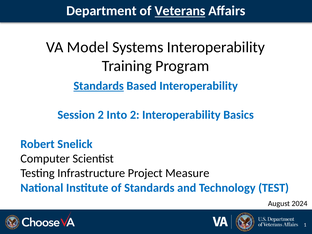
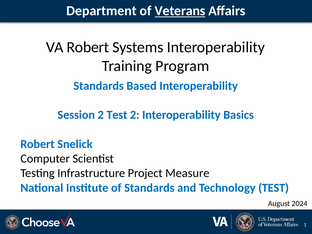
VA Model: Model -> Robert (88, 47)
Standards underline: present -> none (99, 86)
2 Into: Into -> Test (117, 115)
